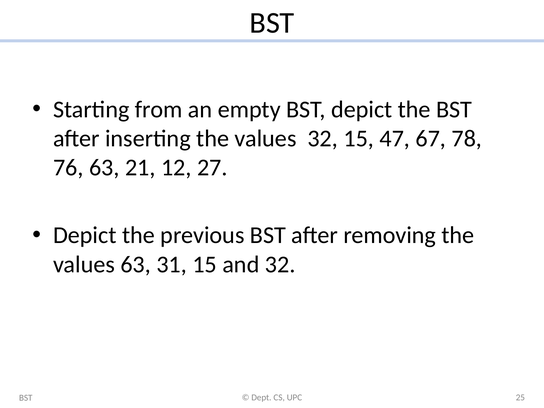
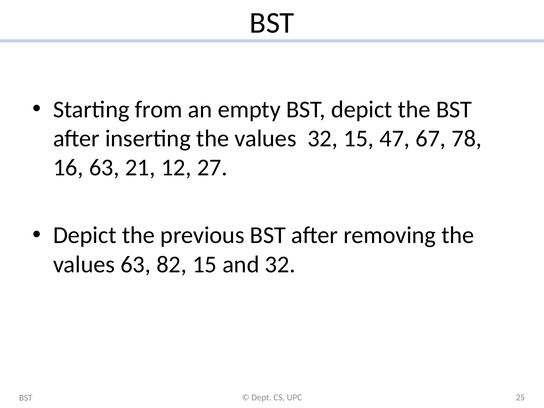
76: 76 -> 16 (68, 168)
31: 31 -> 82 (172, 264)
